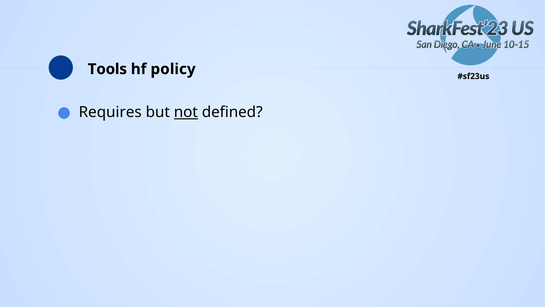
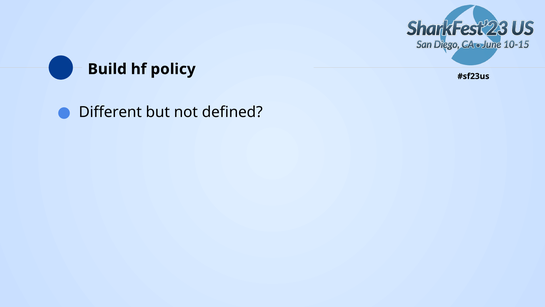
Tools: Tools -> Build (107, 69)
Requires: Requires -> Different (110, 112)
not underline: present -> none (186, 112)
